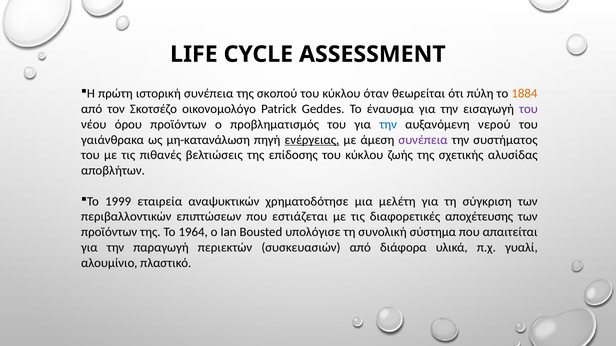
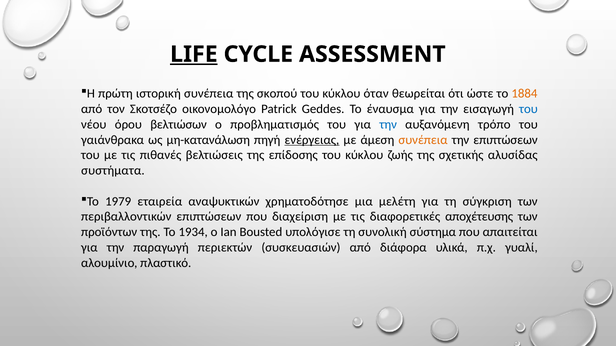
LIFE underline: none -> present (194, 54)
πύλη: πύλη -> ώστε (480, 94)
του colour: purple -> blue (528, 109)
όρου προϊόντων: προϊόντων -> βελτιώσων (179, 125)
νερού: νερού -> τρόπο (494, 125)
συνέπεια colour: purple -> orange (423, 140)
την συστήματος: συστήματος -> επιπτώσεων (506, 140)
αποβλήτων: αποβλήτων -> συστήματα (113, 171)
1999: 1999 -> 1979 (118, 202)
εστιάζεται: εστιάζεται -> διαχείριση (300, 217)
1964: 1964 -> 1934 (193, 232)
